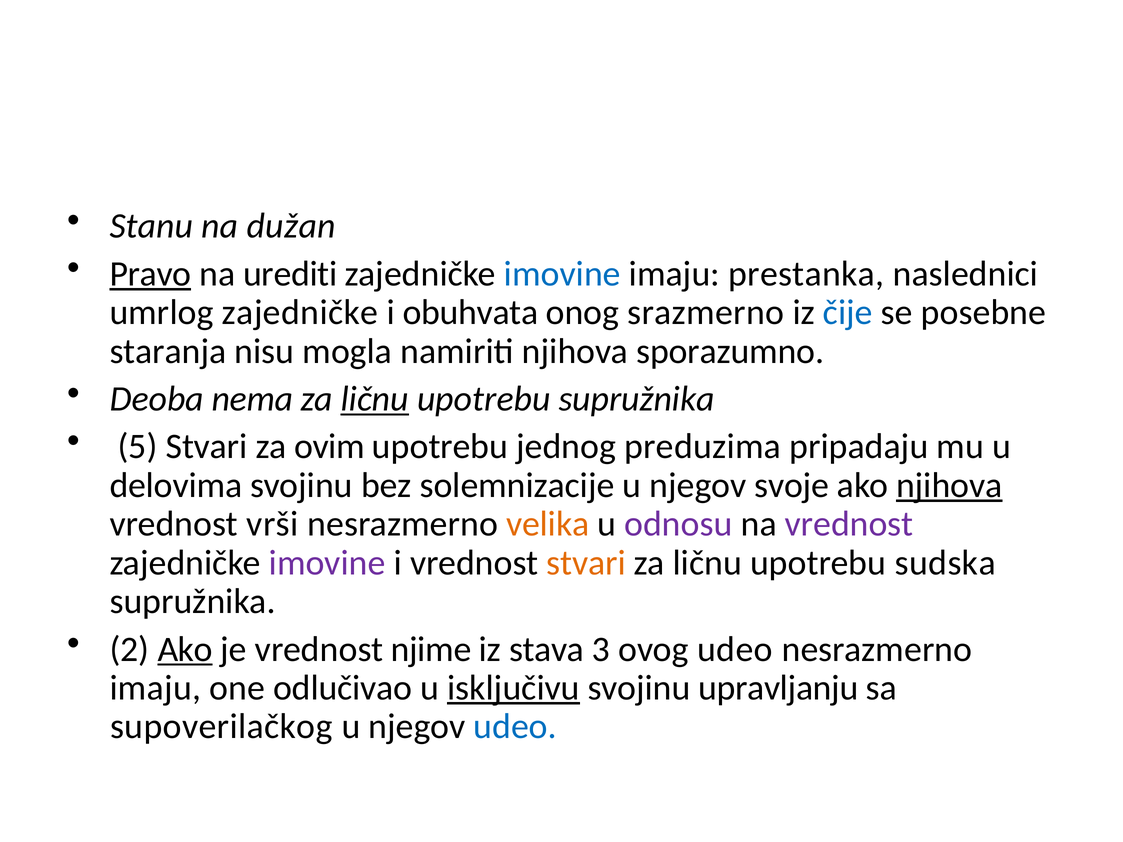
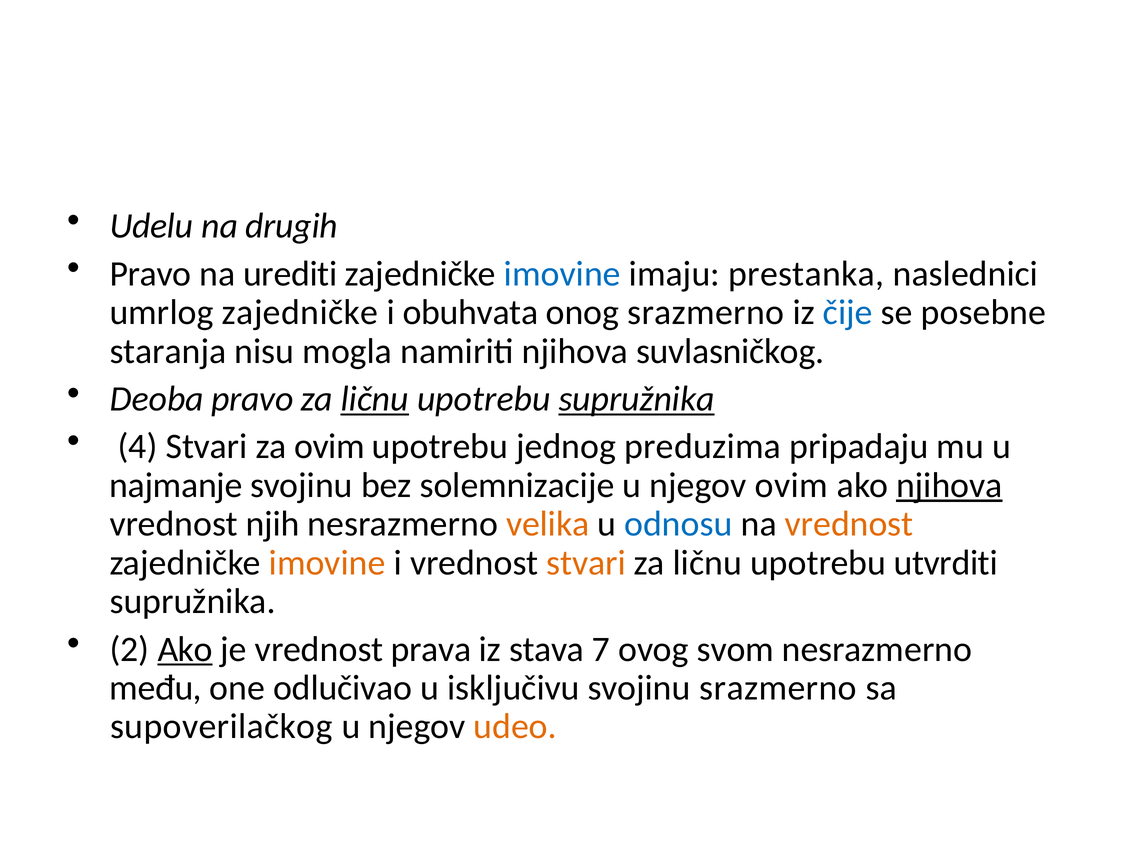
Stanu: Stanu -> Udelu (151, 226)
dužan: dužan -> drugih (292, 226)
Pravo underline: present -> none (150, 274)
sporazumno: sporazumno -> suvlasničkog (730, 351)
Deoba nema: nema -> pravo (252, 399)
supružnika underline: none -> present (637, 399)
5: 5 -> 4 (137, 447)
delovima: delovima -> najmanje (176, 485)
njegov svoje: svoje -> ovim (791, 485)
vrši: vrši -> njih (273, 524)
odnosu colour: purple -> blue (678, 524)
vrednost colour: purple -> orange (849, 524)
imovine colour: purple -> orange (327, 563)
sudska: sudska -> utvrditi (946, 563)
njime: njime -> prava (431, 649)
3: 3 -> 7 (601, 649)
ovog udeo: udeo -> svom (735, 649)
imaju: imaju -> među (156, 688)
isključivu underline: present -> none (513, 688)
svojinu upravljanju: upravljanju -> srazmerno (778, 688)
udeo colour: blue -> orange (515, 727)
